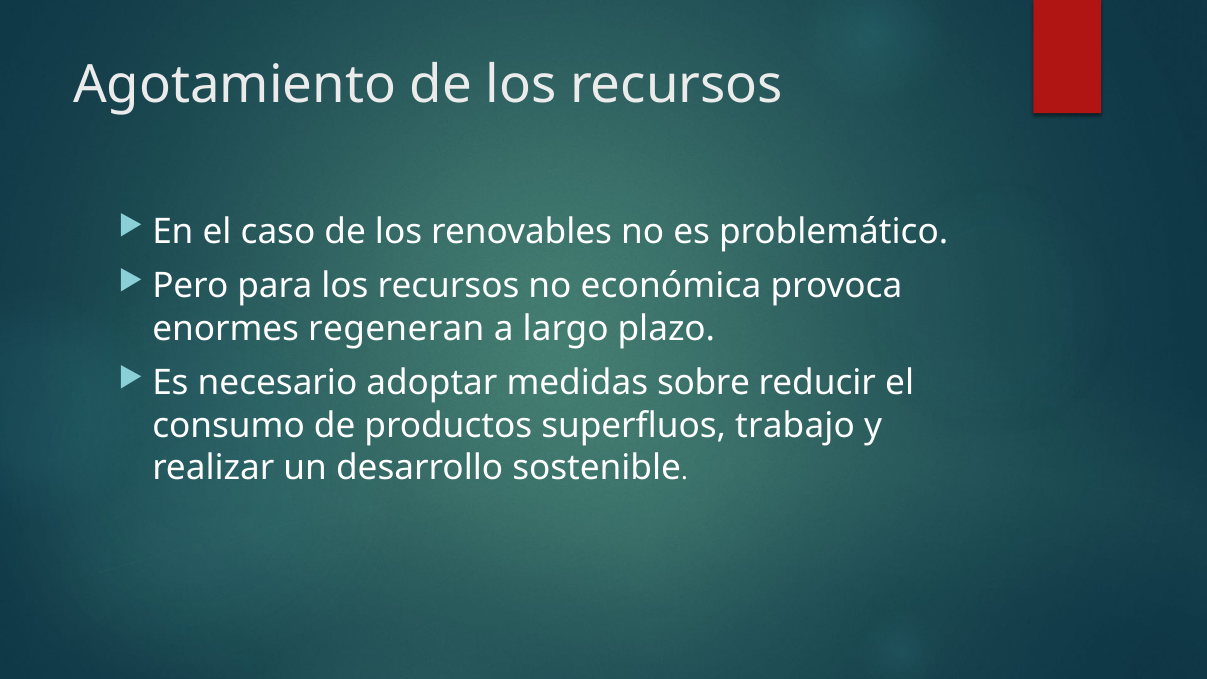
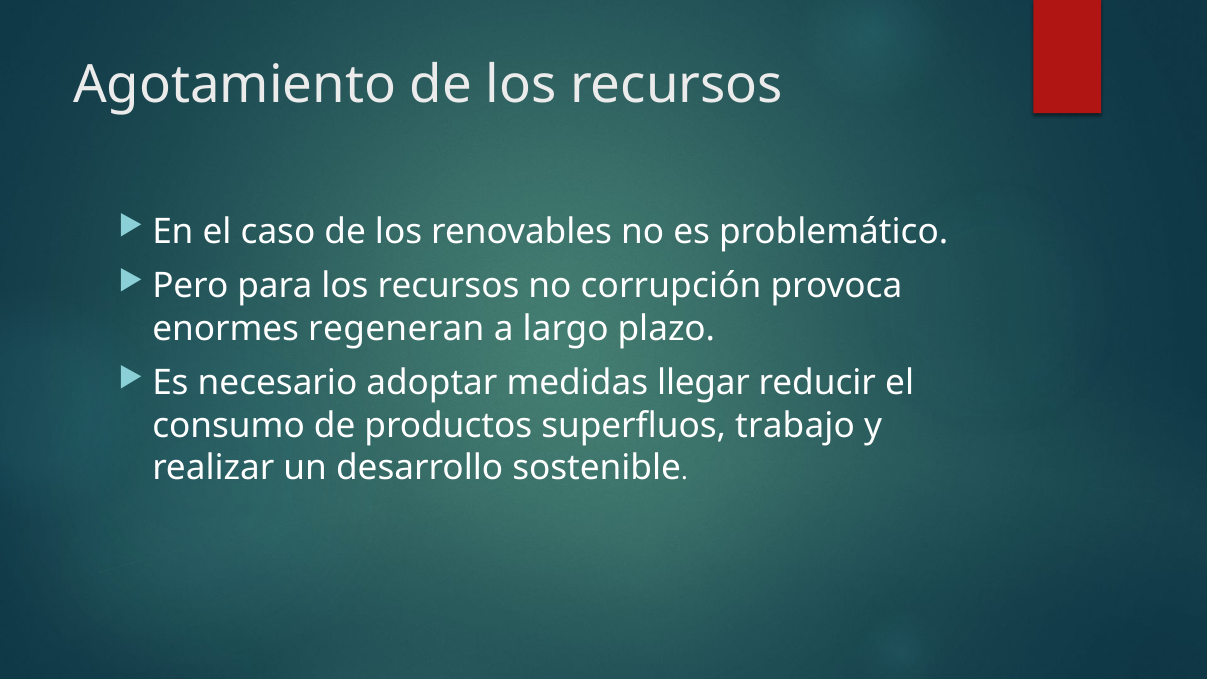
económica: económica -> corrupción (671, 286)
sobre: sobre -> llegar (704, 383)
